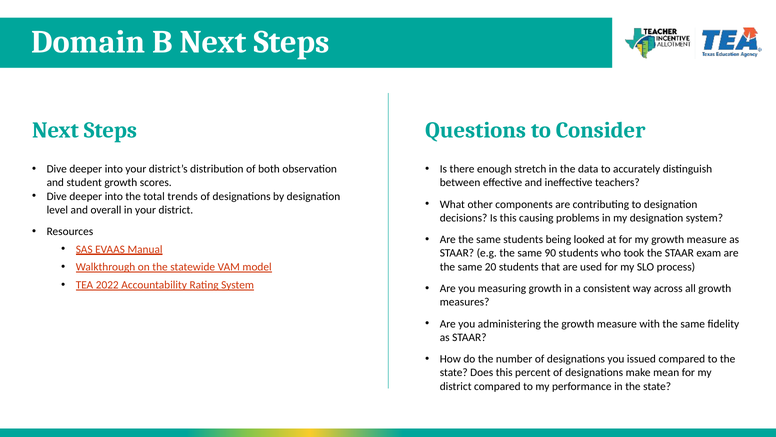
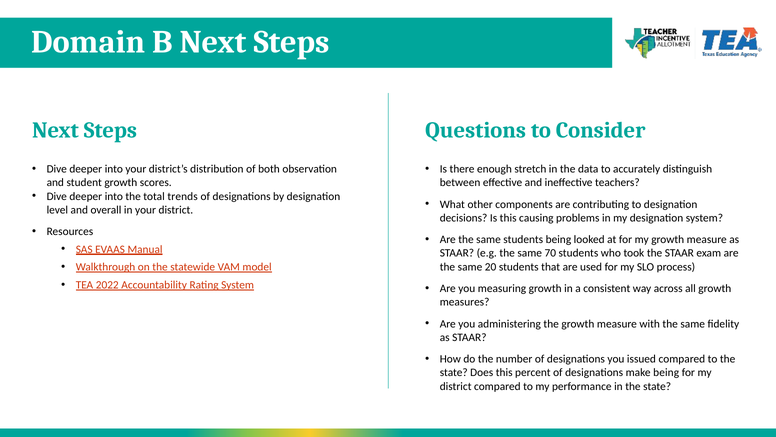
90: 90 -> 70 (550, 253)
make mean: mean -> being (666, 372)
